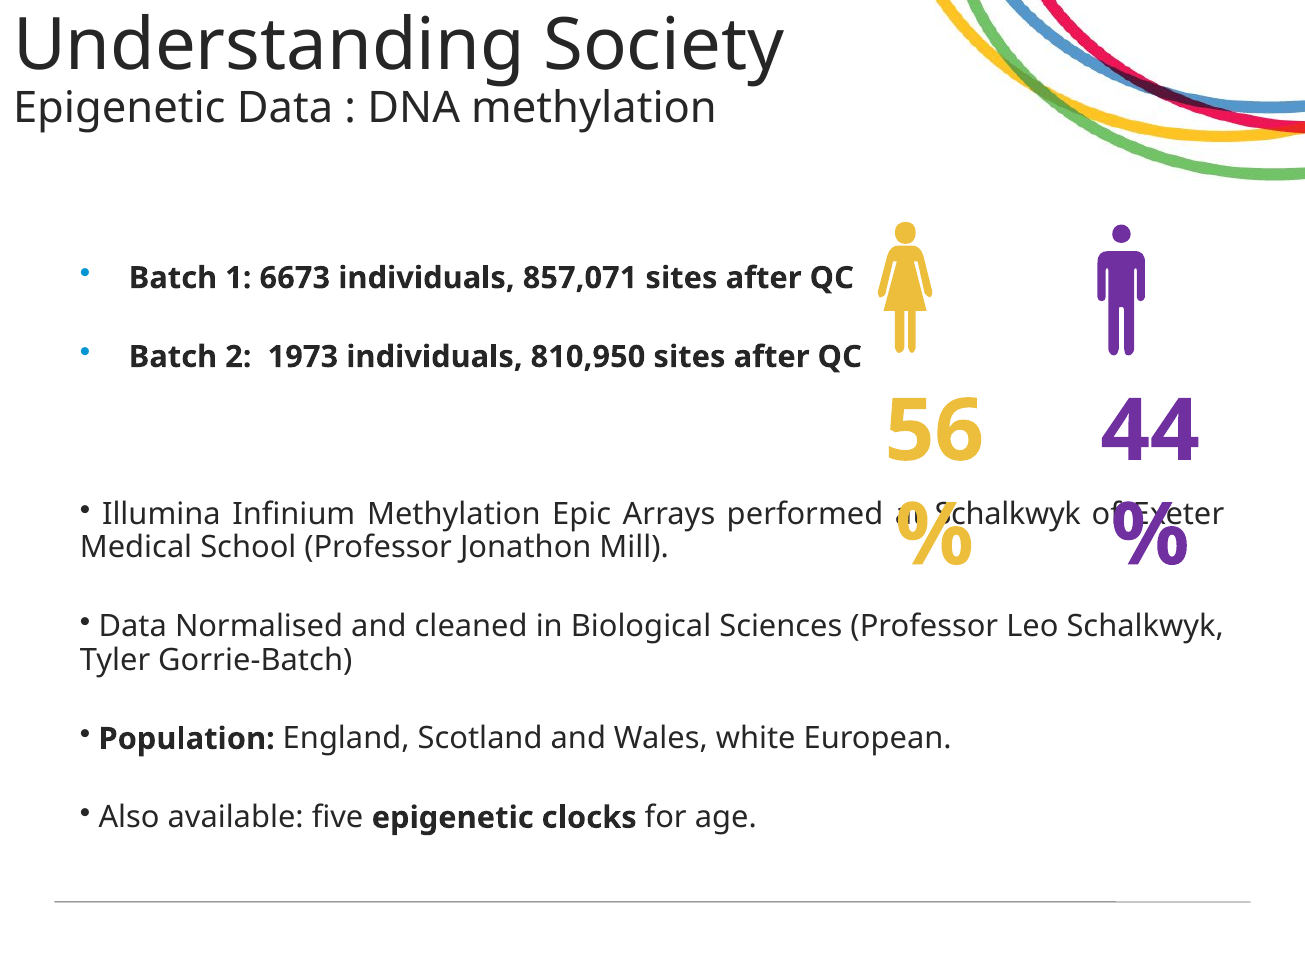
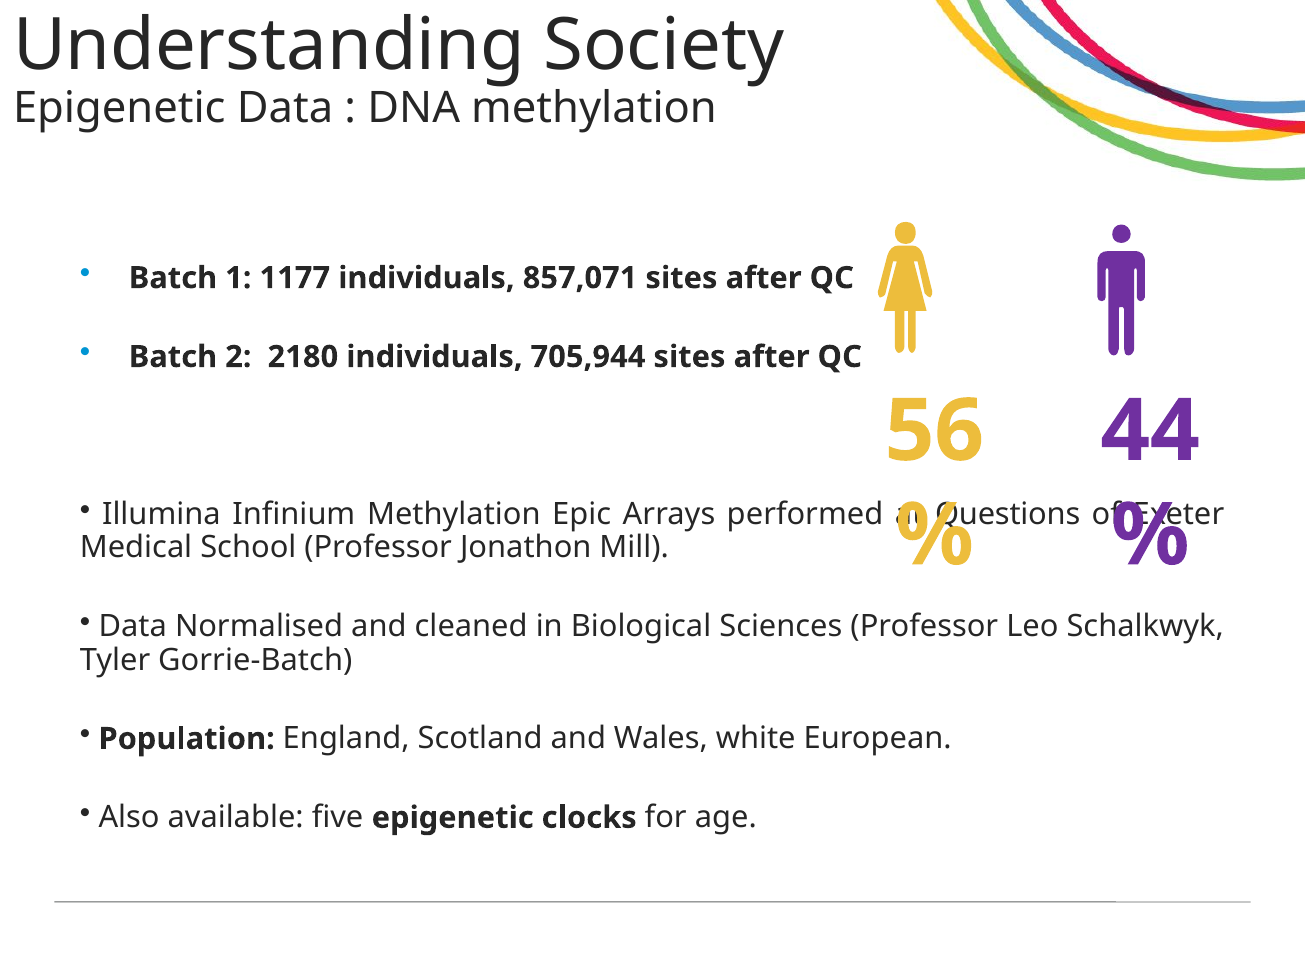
6673: 6673 -> 1177 (295, 278)
1973: 1973 -> 2180 (303, 357)
810,950: 810,950 -> 705,944 (588, 357)
Schalkwyk: Schalkwyk -> Questions (1008, 515)
